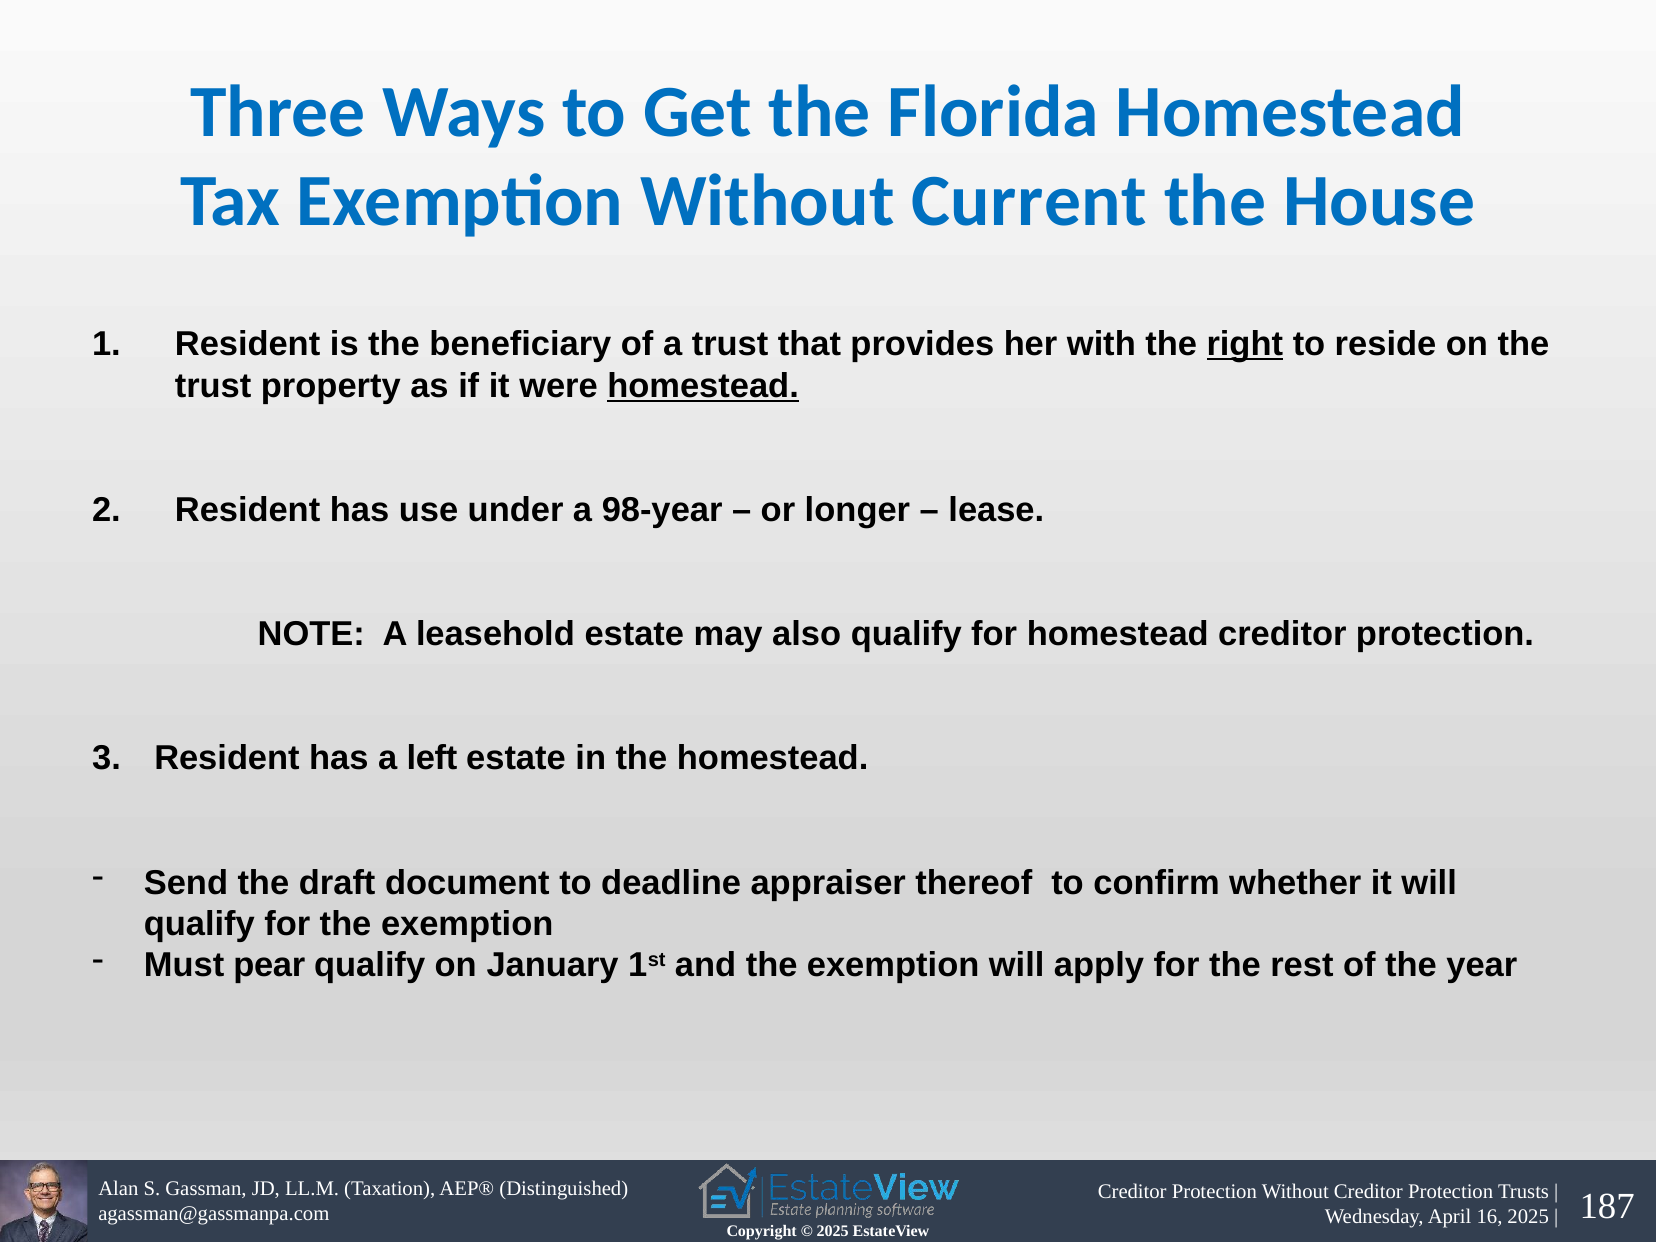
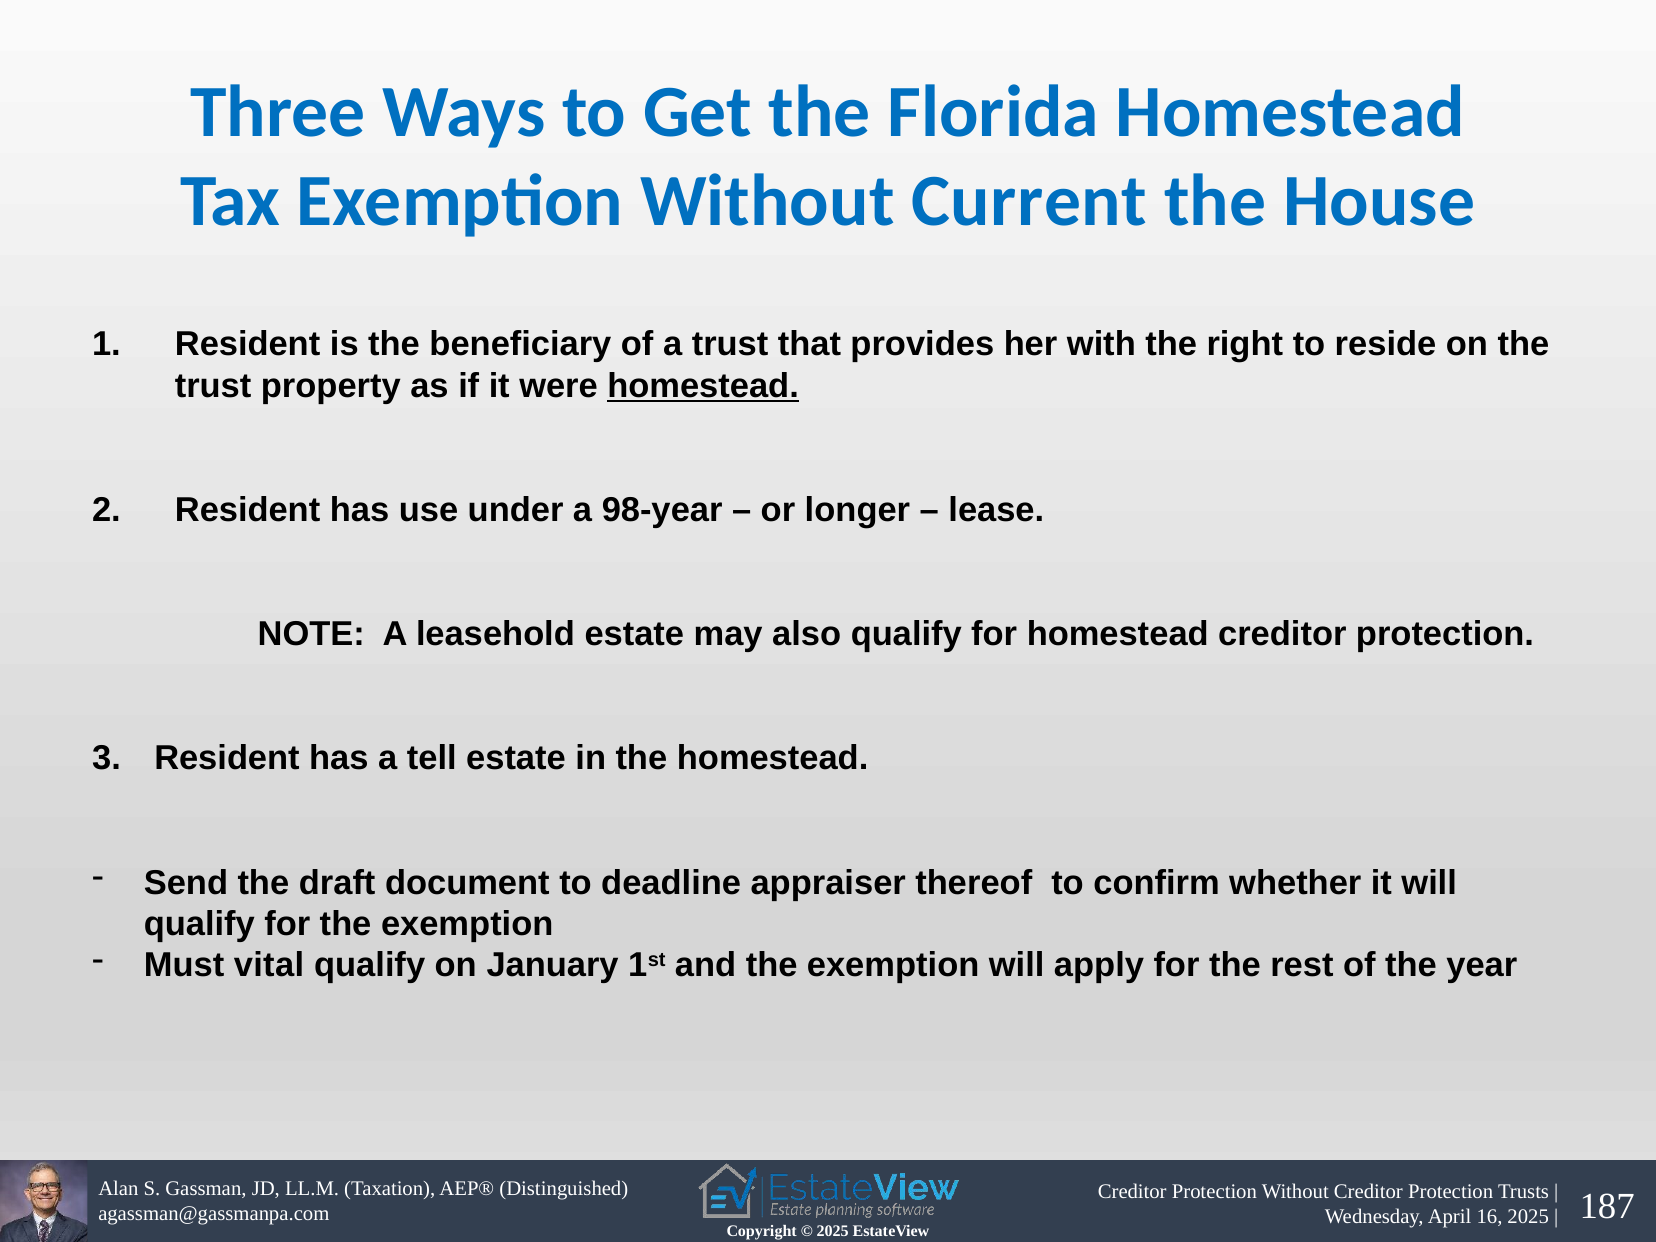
right underline: present -> none (1245, 345)
left: left -> tell (432, 759)
pear: pear -> vital (269, 966)
